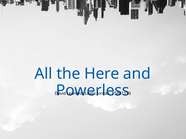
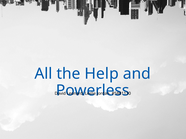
Here: Here -> Help (102, 74)
